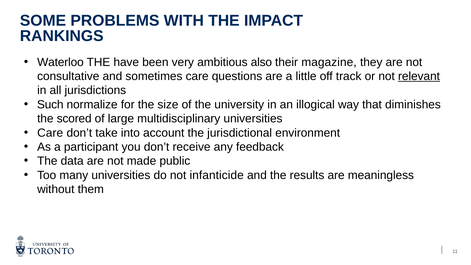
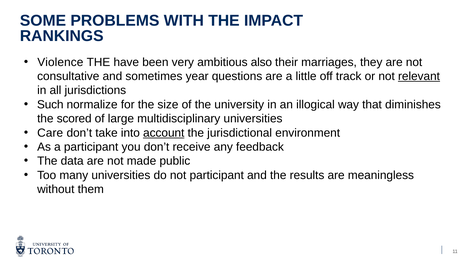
Waterloo: Waterloo -> Violence (60, 62)
magazine: magazine -> marriages (329, 62)
sometimes care: care -> year (197, 76)
account underline: none -> present (164, 133)
not infanticide: infanticide -> participant (217, 175)
